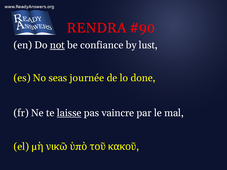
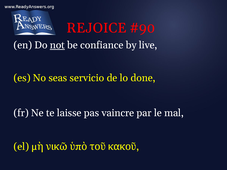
RENDRA: RENDRA -> REJOICE (97, 28)
lust: lust -> live (148, 45)
journée: journée -> servicio (87, 78)
laisse underline: present -> none (69, 113)
